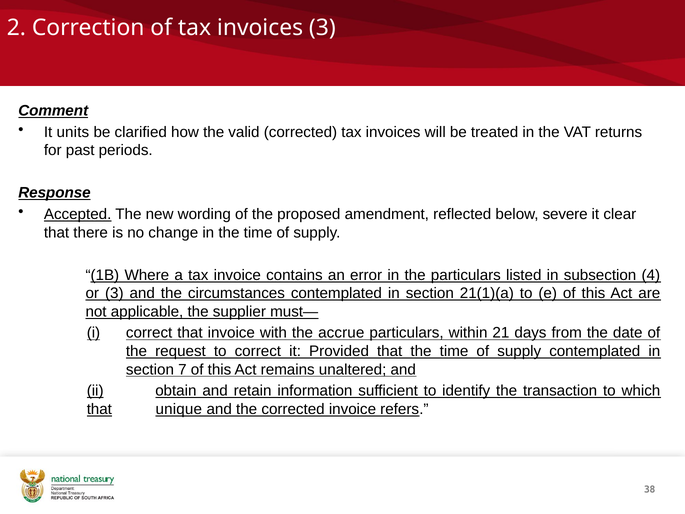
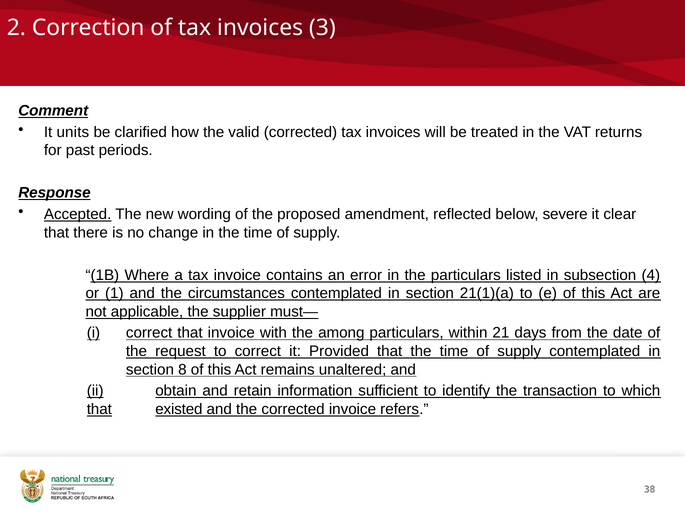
or 3: 3 -> 1 (114, 293)
accrue: accrue -> among (341, 333)
7: 7 -> 8 (182, 369)
unique: unique -> existed (179, 409)
